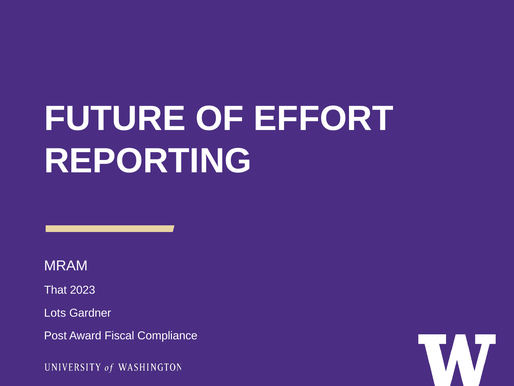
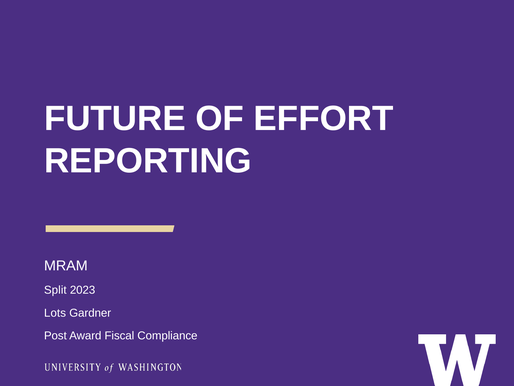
That: That -> Split (55, 290)
